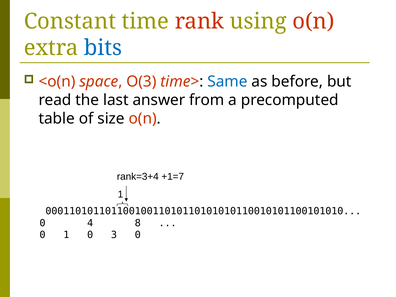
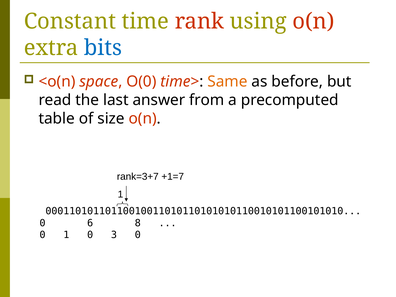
O(3: O(3 -> O(0 (141, 82)
Same colour: blue -> orange (227, 82)
rank=3+4: rank=3+4 -> rank=3+7 (138, 177)
4: 4 -> 6 (90, 223)
